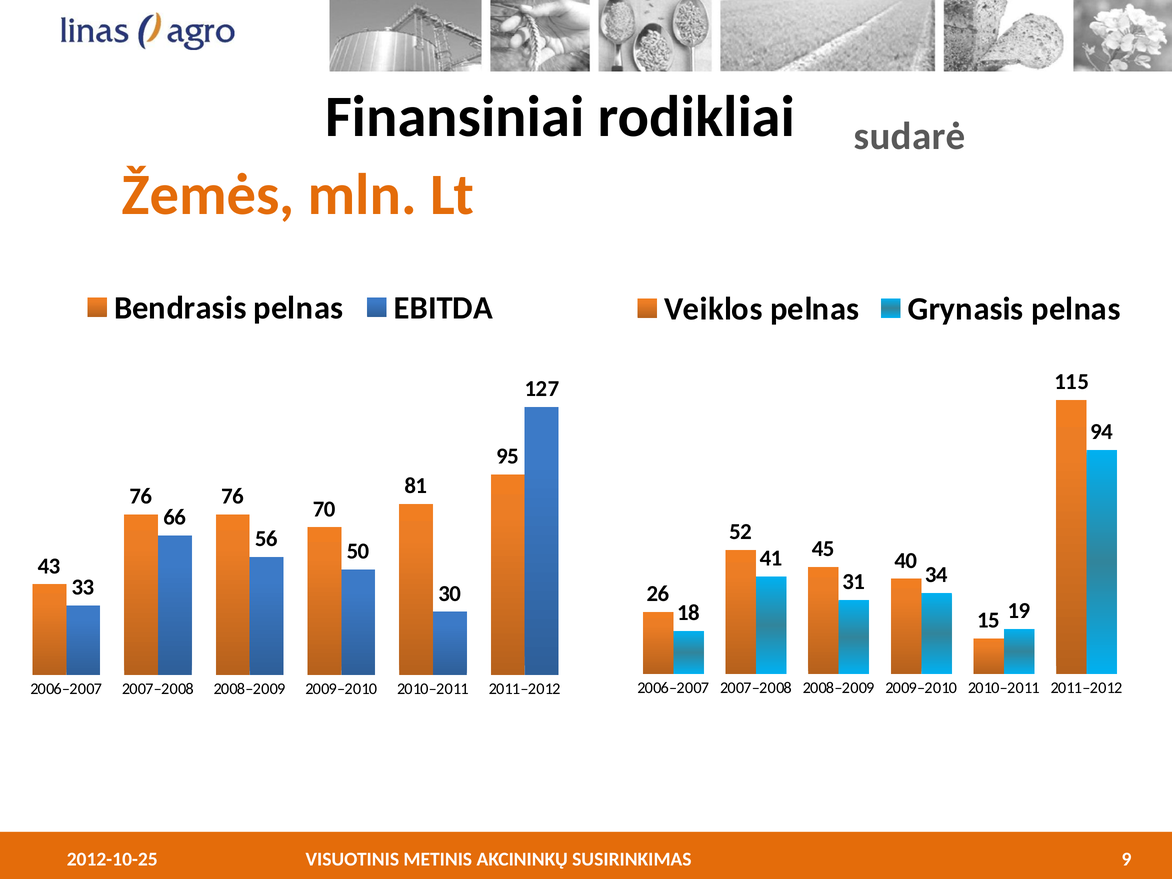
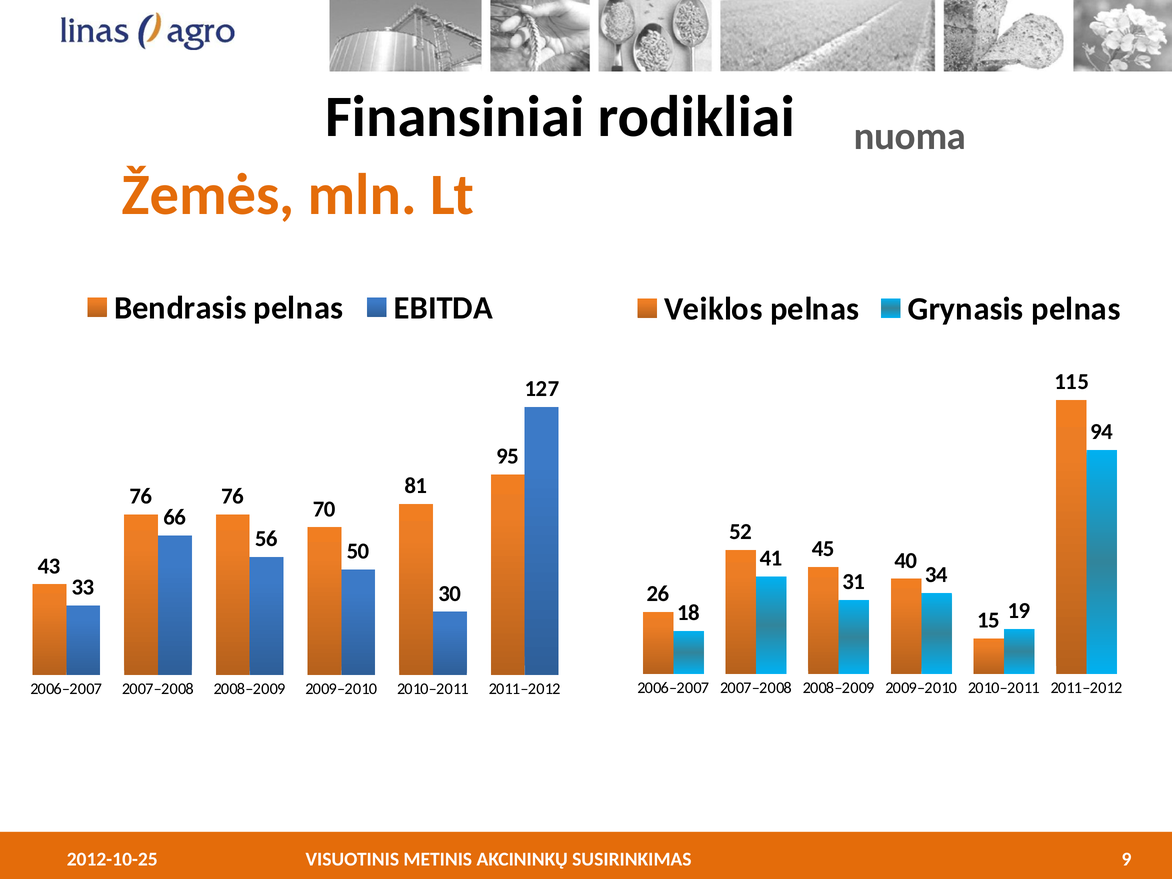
sudarė: sudarė -> nuoma (910, 136)
